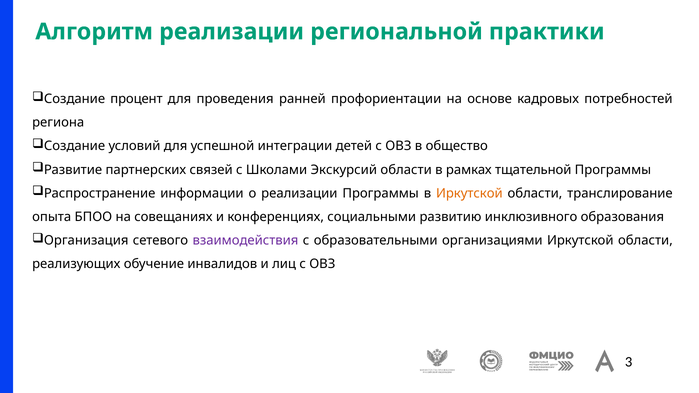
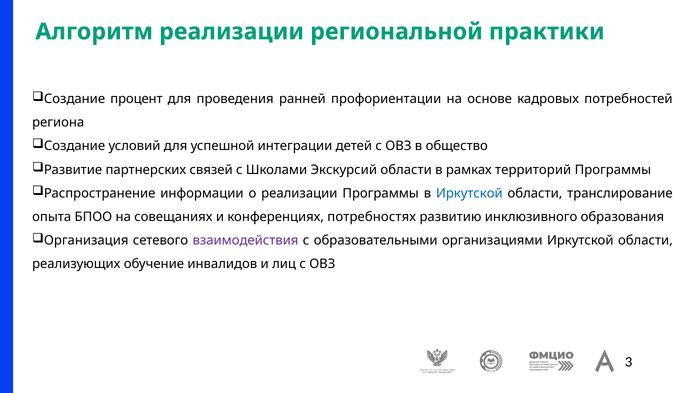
тщательной: тщательной -> территорий (533, 170)
Иркутской colour: orange -> blue (469, 193)
социальными: социальными -> потребностях (372, 217)
